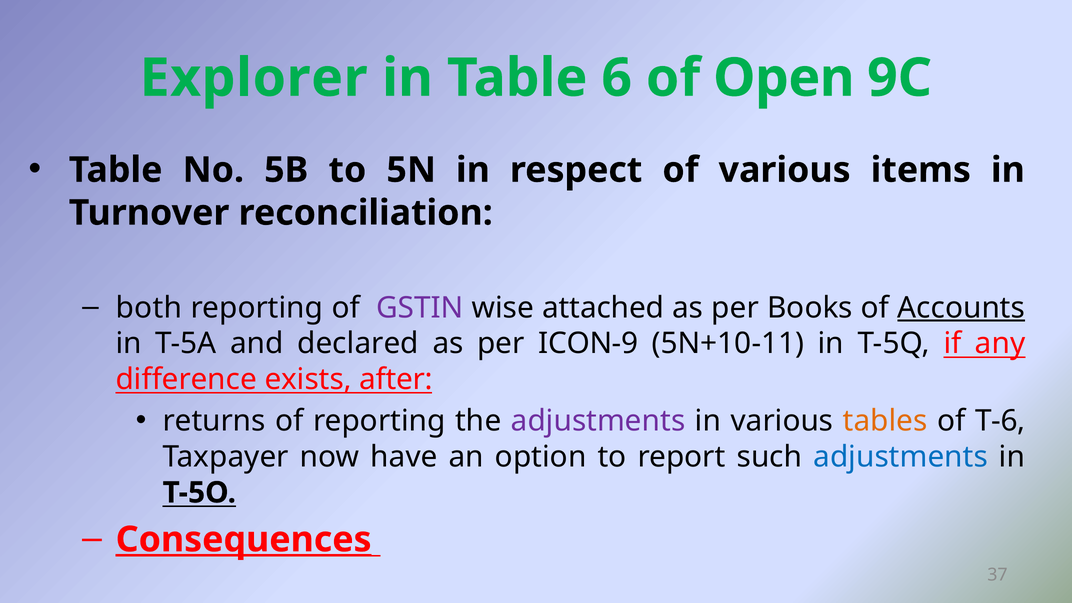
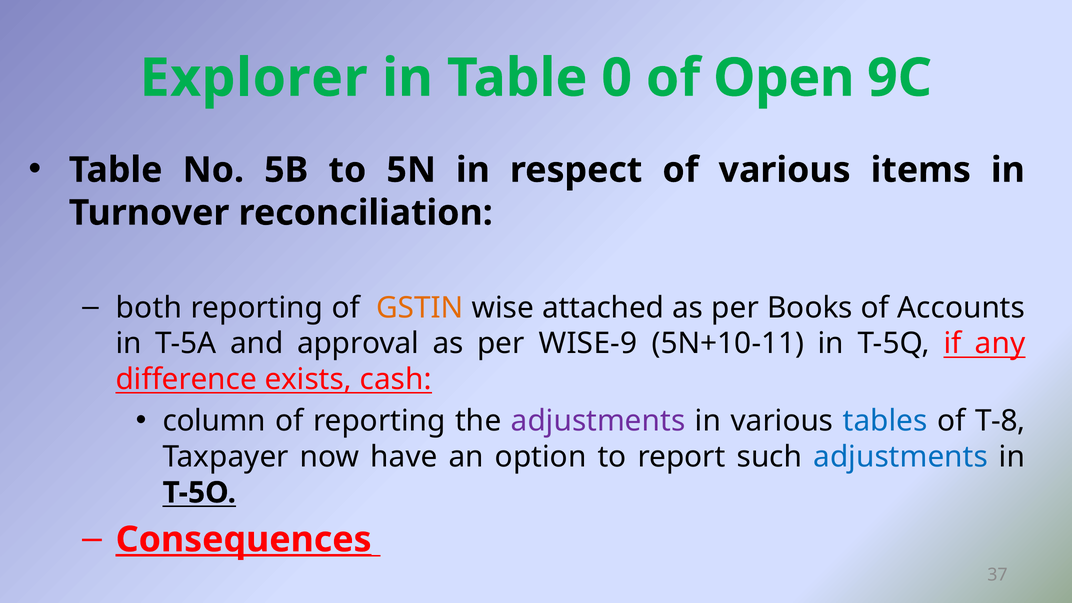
6: 6 -> 0 (617, 78)
GSTIN colour: purple -> orange (420, 308)
Accounts underline: present -> none (961, 308)
declared: declared -> approval (358, 344)
ICON-9: ICON-9 -> WISE-9 (588, 344)
after: after -> cash (396, 379)
returns: returns -> column (214, 421)
tables colour: orange -> blue (885, 421)
T-6: T-6 -> T-8 (1000, 421)
